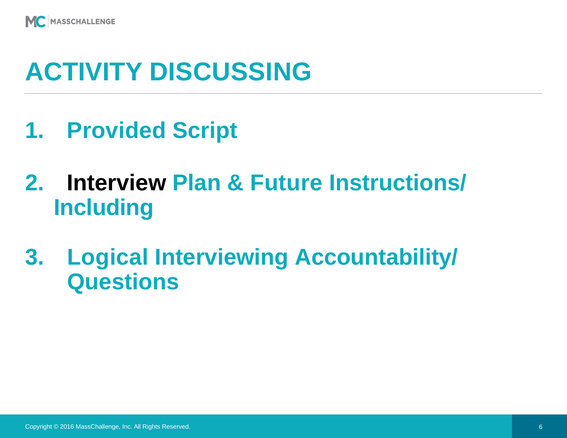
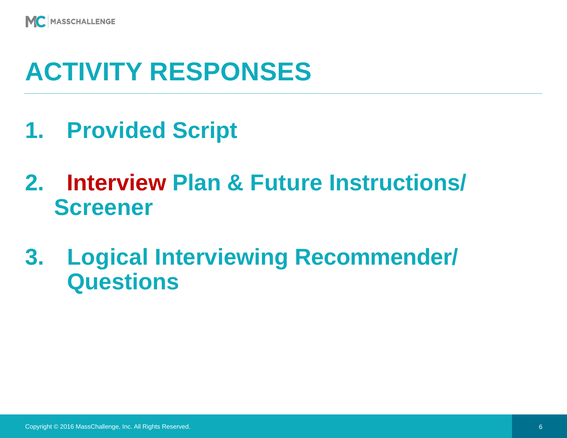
DISCUSSING: DISCUSSING -> RESPONSES (231, 72)
Interview colour: black -> red (117, 183)
Including: Including -> Screener (104, 208)
Accountability/: Accountability/ -> Recommender/ (377, 257)
